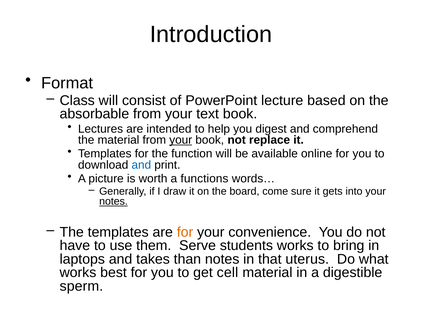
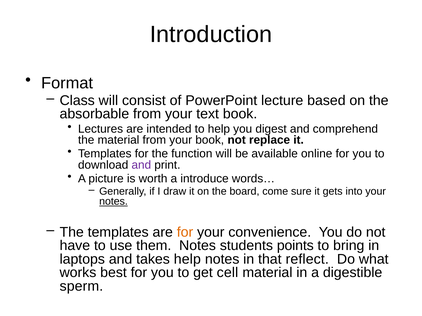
your underline: present -> none (181, 140)
and colour: blue -> purple (141, 165)
functions: functions -> introduce (205, 179)
them Serve: Serve -> Notes (198, 246)
students works: works -> points (295, 246)
takes than: than -> help (187, 260)
uterus: uterus -> reflect (307, 260)
